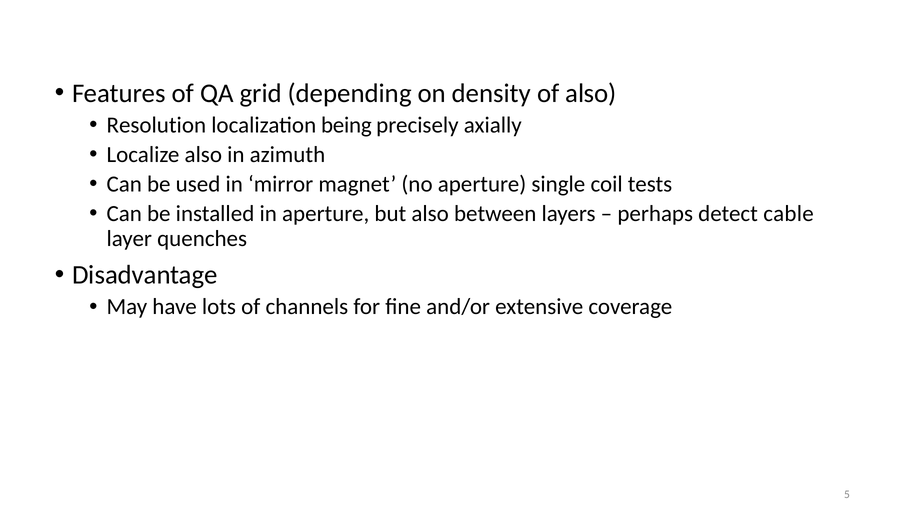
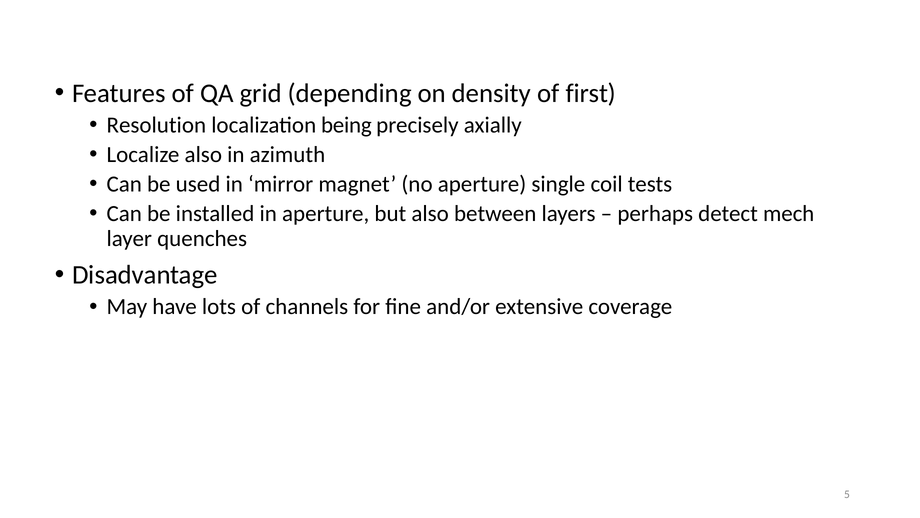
of also: also -> first (591, 93)
cable: cable -> mech (789, 214)
